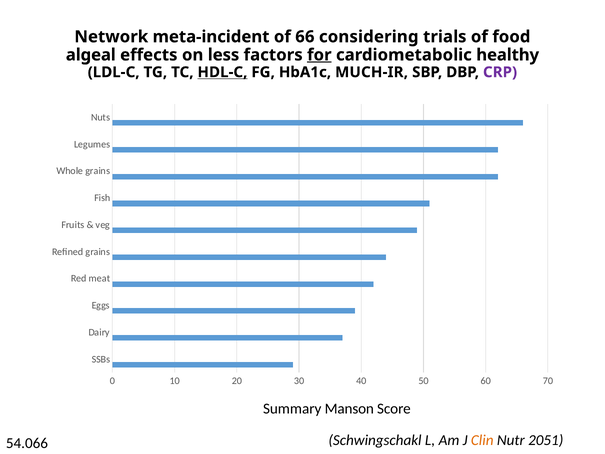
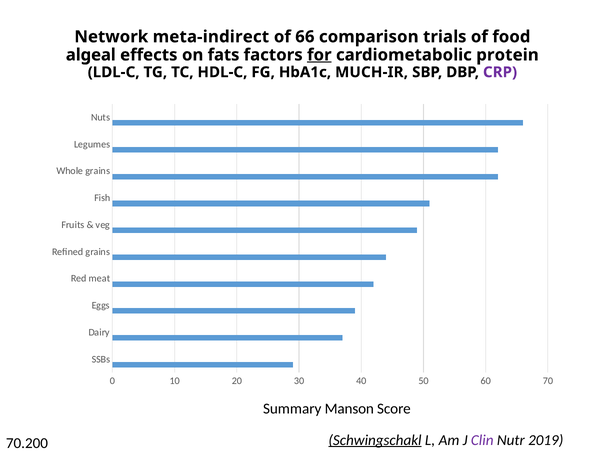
meta-incident: meta-incident -> meta-indirect (211, 37)
considering: considering -> comparison (369, 37)
less: less -> fats (224, 55)
healthy: healthy -> protein (508, 55)
HDL-C underline: present -> none (222, 72)
Schwingschakl underline: none -> present (375, 440)
Clin colour: orange -> purple (482, 440)
2051: 2051 -> 2019 (546, 440)
54.066: 54.066 -> 70.200 (27, 443)
